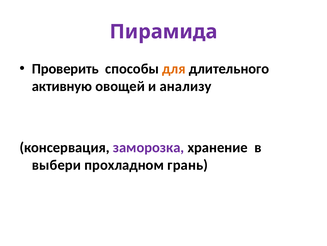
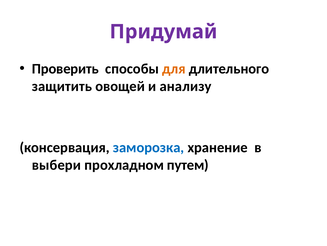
Пирамида: Пирамида -> Придумай (163, 32)
активную: активную -> защитить (62, 86)
заморозка colour: purple -> blue (149, 147)
грань: грань -> путем (188, 165)
